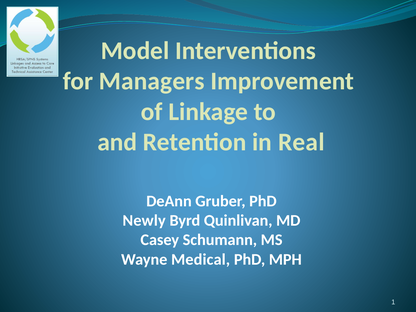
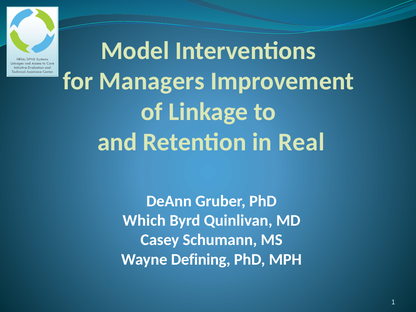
Newly: Newly -> Which (144, 221)
Medical: Medical -> Defining (201, 259)
